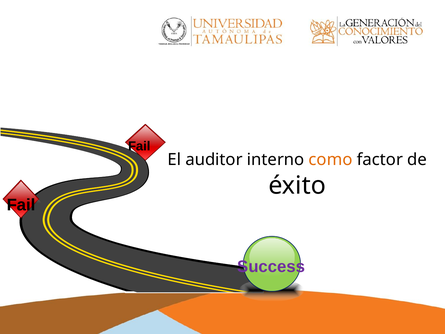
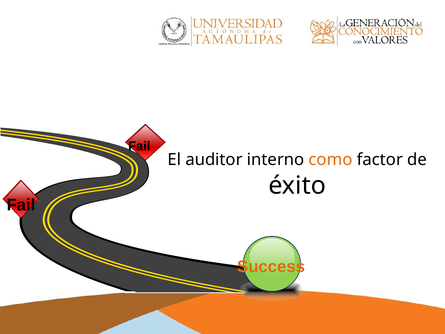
Success colour: purple -> orange (271, 266)
